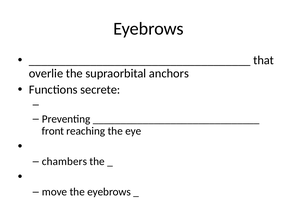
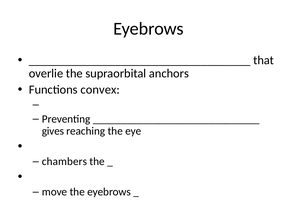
secrete: secrete -> convex (100, 89)
front: front -> gives (53, 131)
